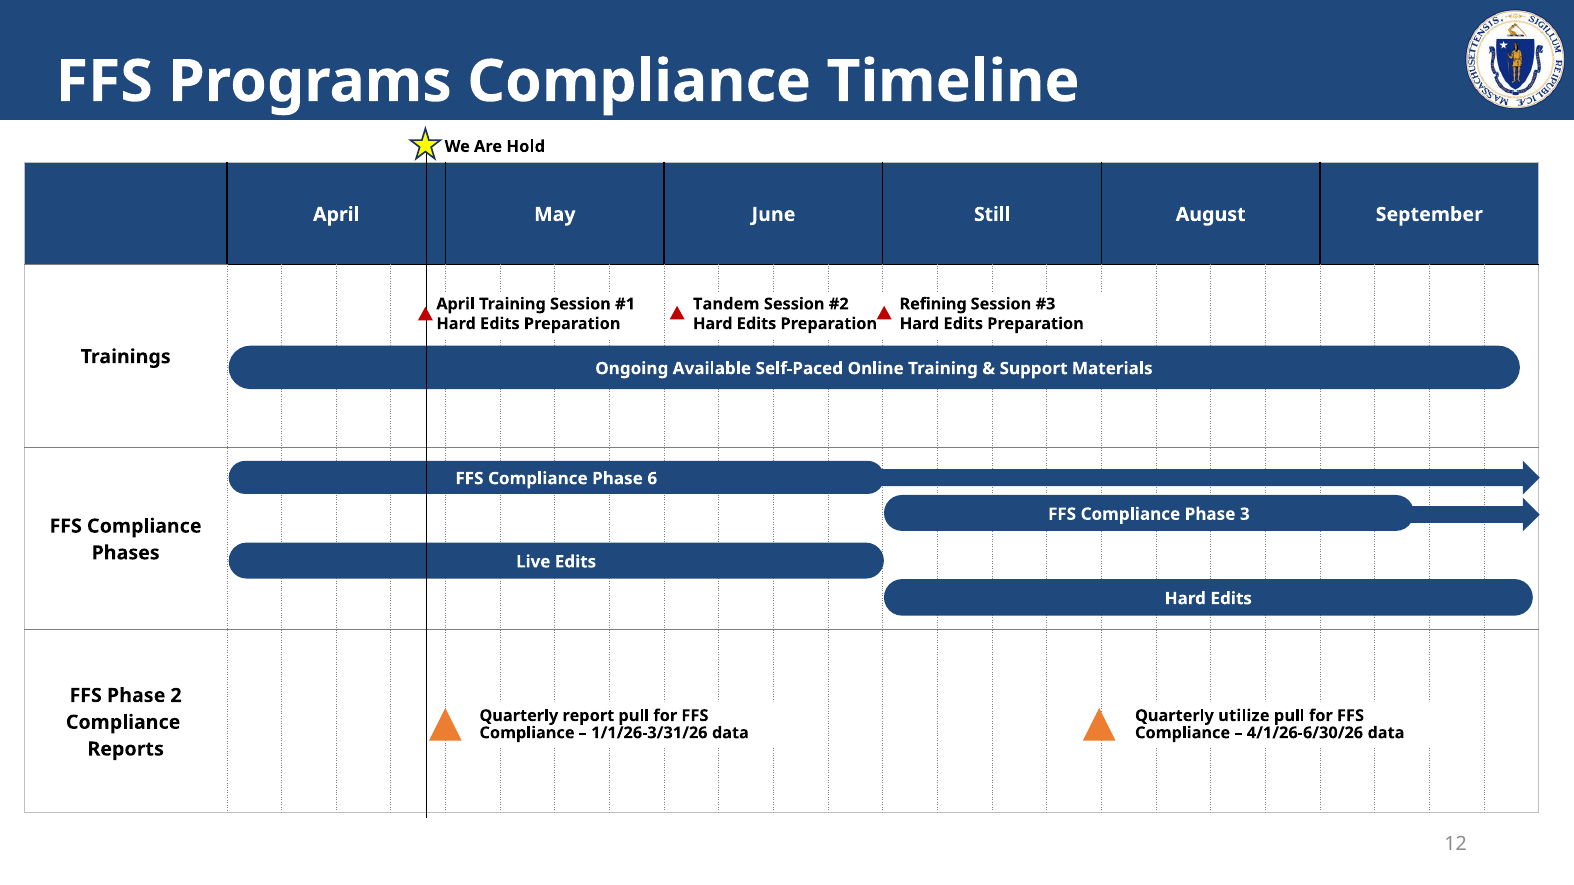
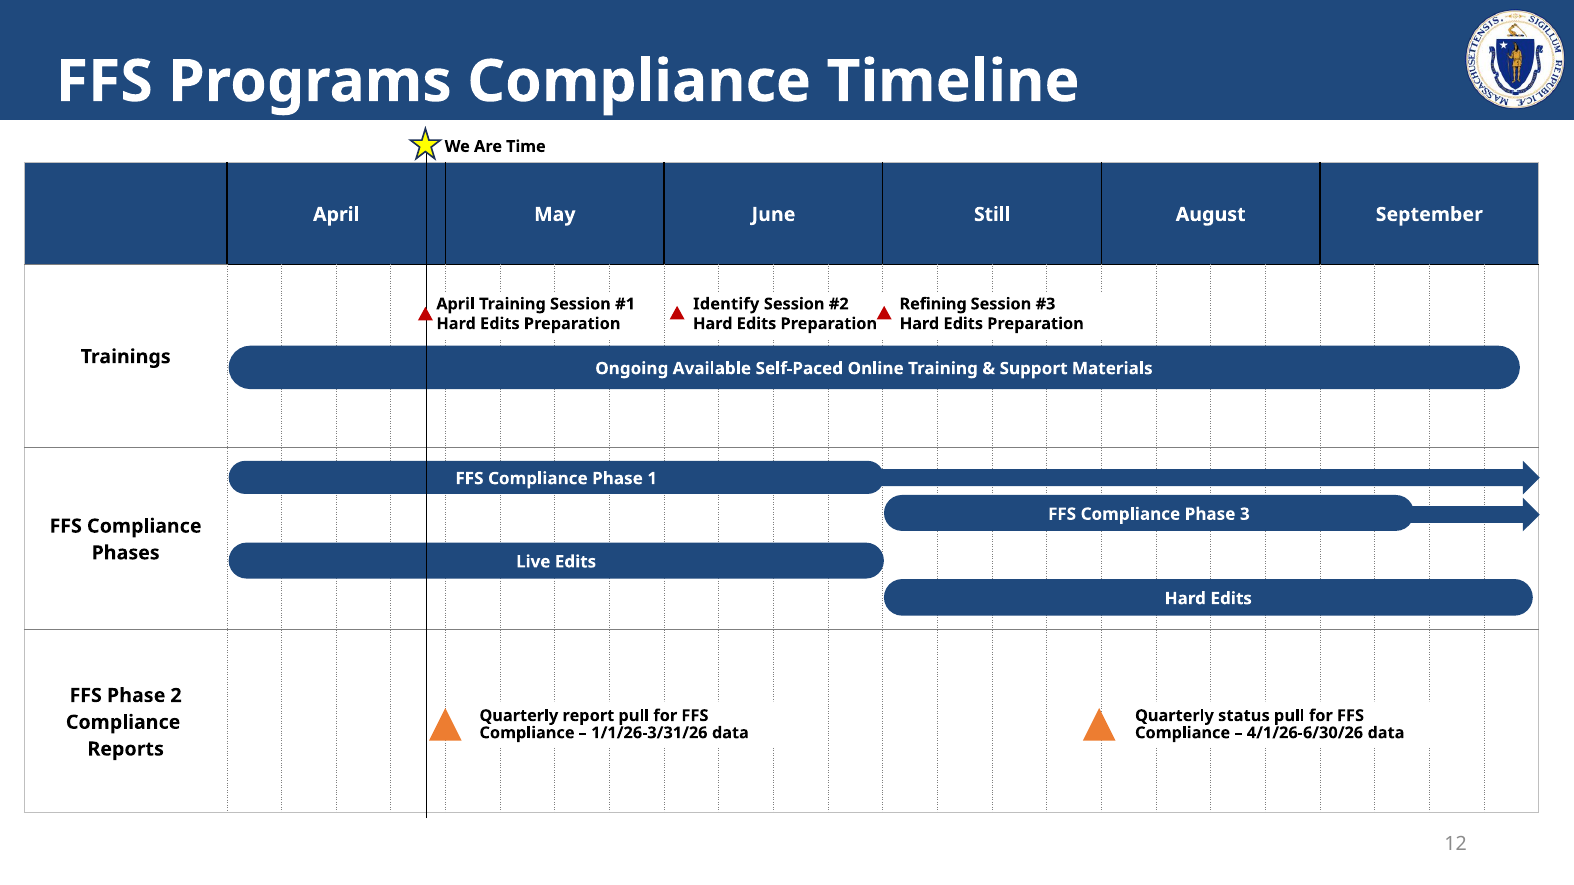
Hold: Hold -> Time (526, 147)
Tandem: Tandem -> Identify (726, 304)
6: 6 -> 1 (652, 479)
utilize: utilize -> status (1244, 716)
